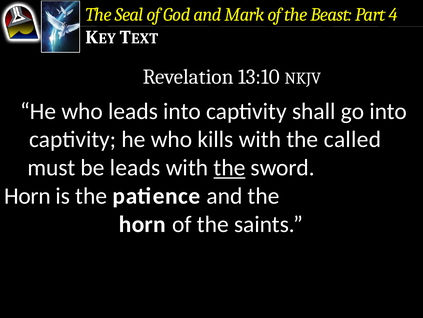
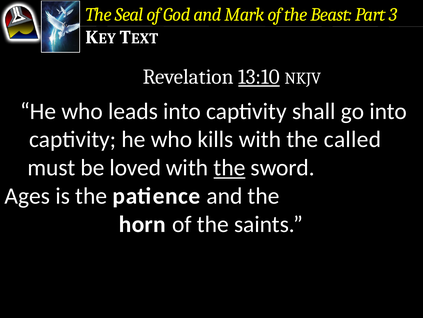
4: 4 -> 3 (393, 15)
13:10 underline: none -> present (259, 77)
be leads: leads -> loved (135, 167)
Horn: Horn -> Ages (27, 196)
